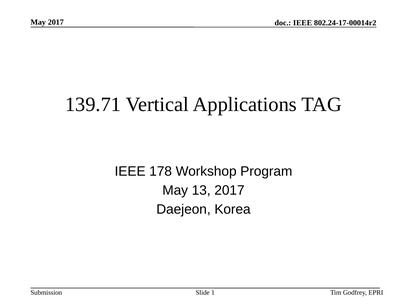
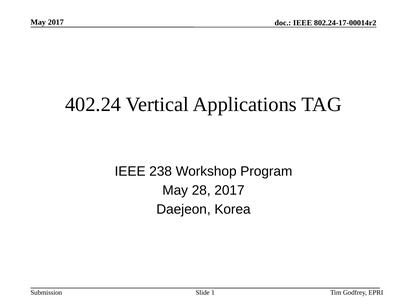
139.71: 139.71 -> 402.24 (93, 105)
178: 178 -> 238 (161, 171)
13: 13 -> 28 (201, 190)
